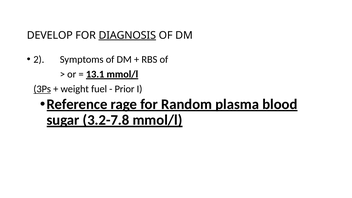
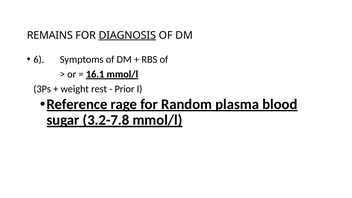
DEVELOP: DEVELOP -> REMAINS (50, 35)
2: 2 -> 6 (39, 60)
13.1: 13.1 -> 16.1 (95, 74)
3Ps underline: present -> none (42, 89)
fuel: fuel -> rest (99, 89)
